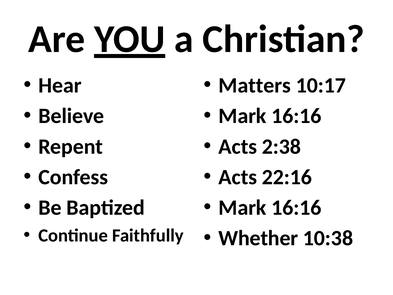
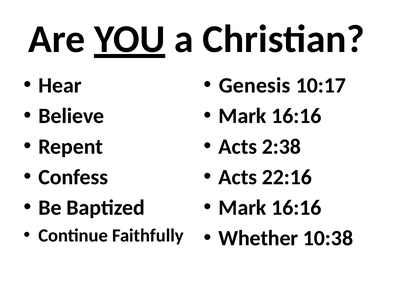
Matters: Matters -> Genesis (255, 85)
